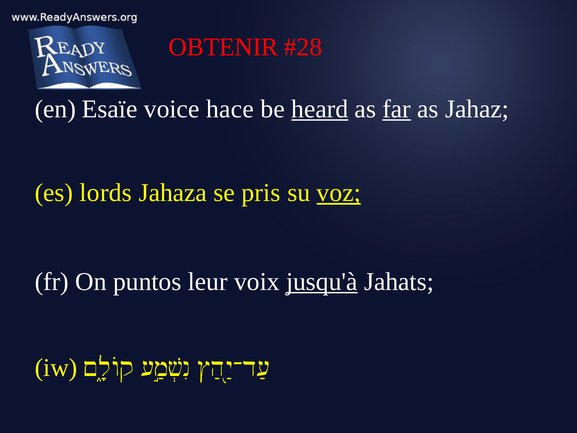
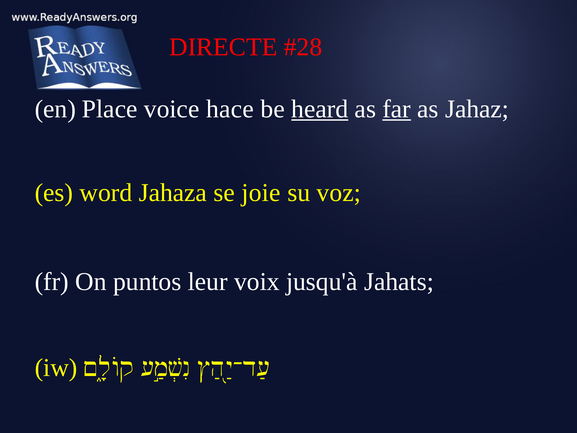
OBTENIR: OBTENIR -> DIRECTE (223, 47)
Esaïe: Esaïe -> Place (110, 109)
lords: lords -> word (106, 193)
pris: pris -> joie (261, 193)
voz underline: present -> none (339, 193)
jusqu'à underline: present -> none (322, 282)
